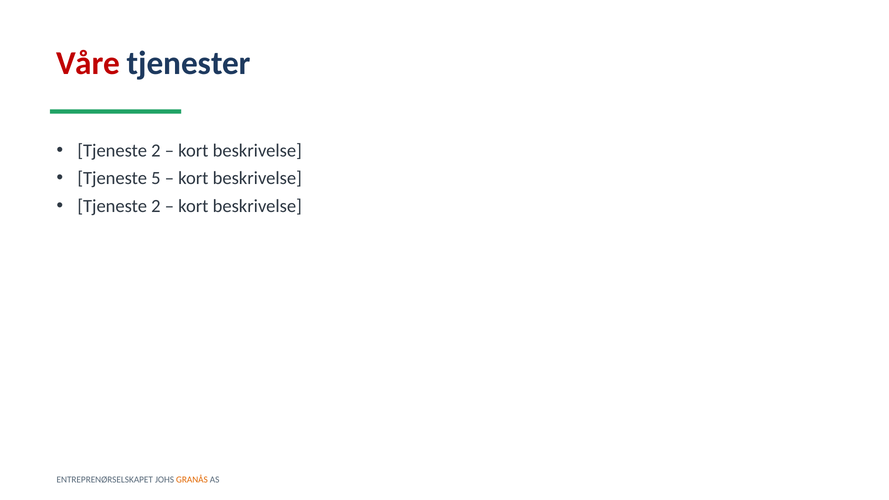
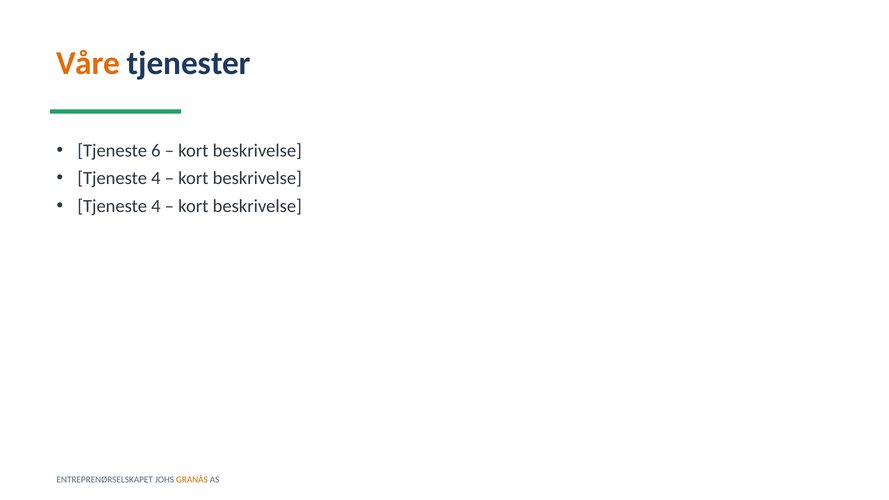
Våre colour: red -> orange (88, 63)
2: 2 -> 6 (156, 151)
5: 5 -> 4 (156, 178)
2: 2 -> 4 (156, 206)
